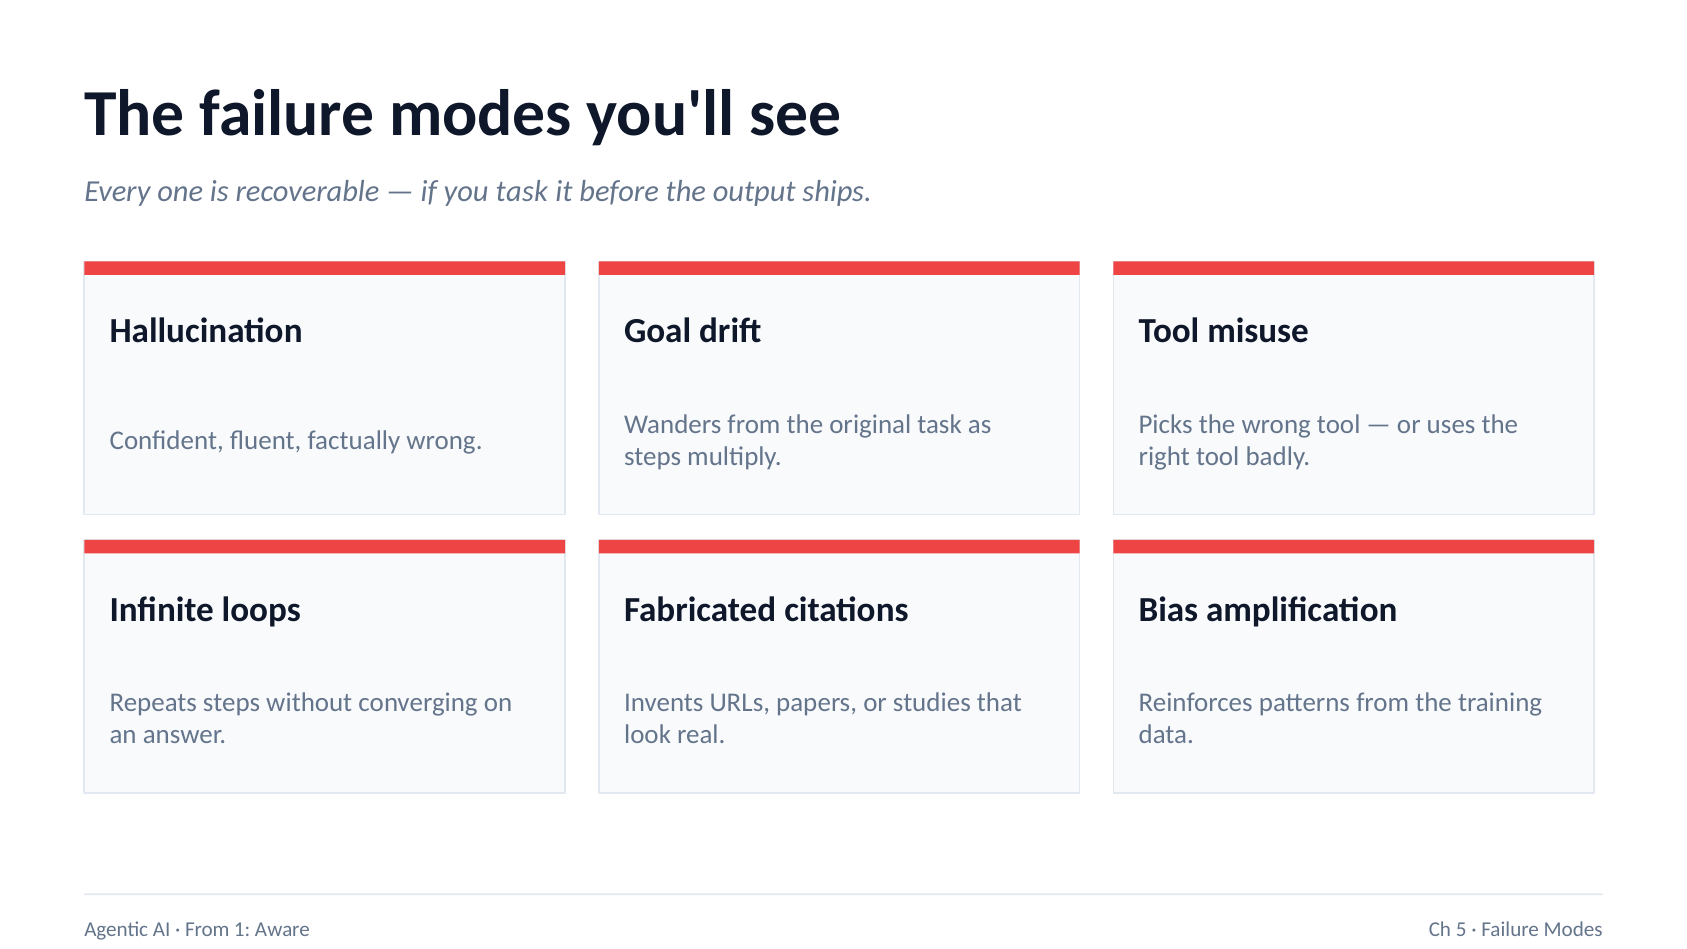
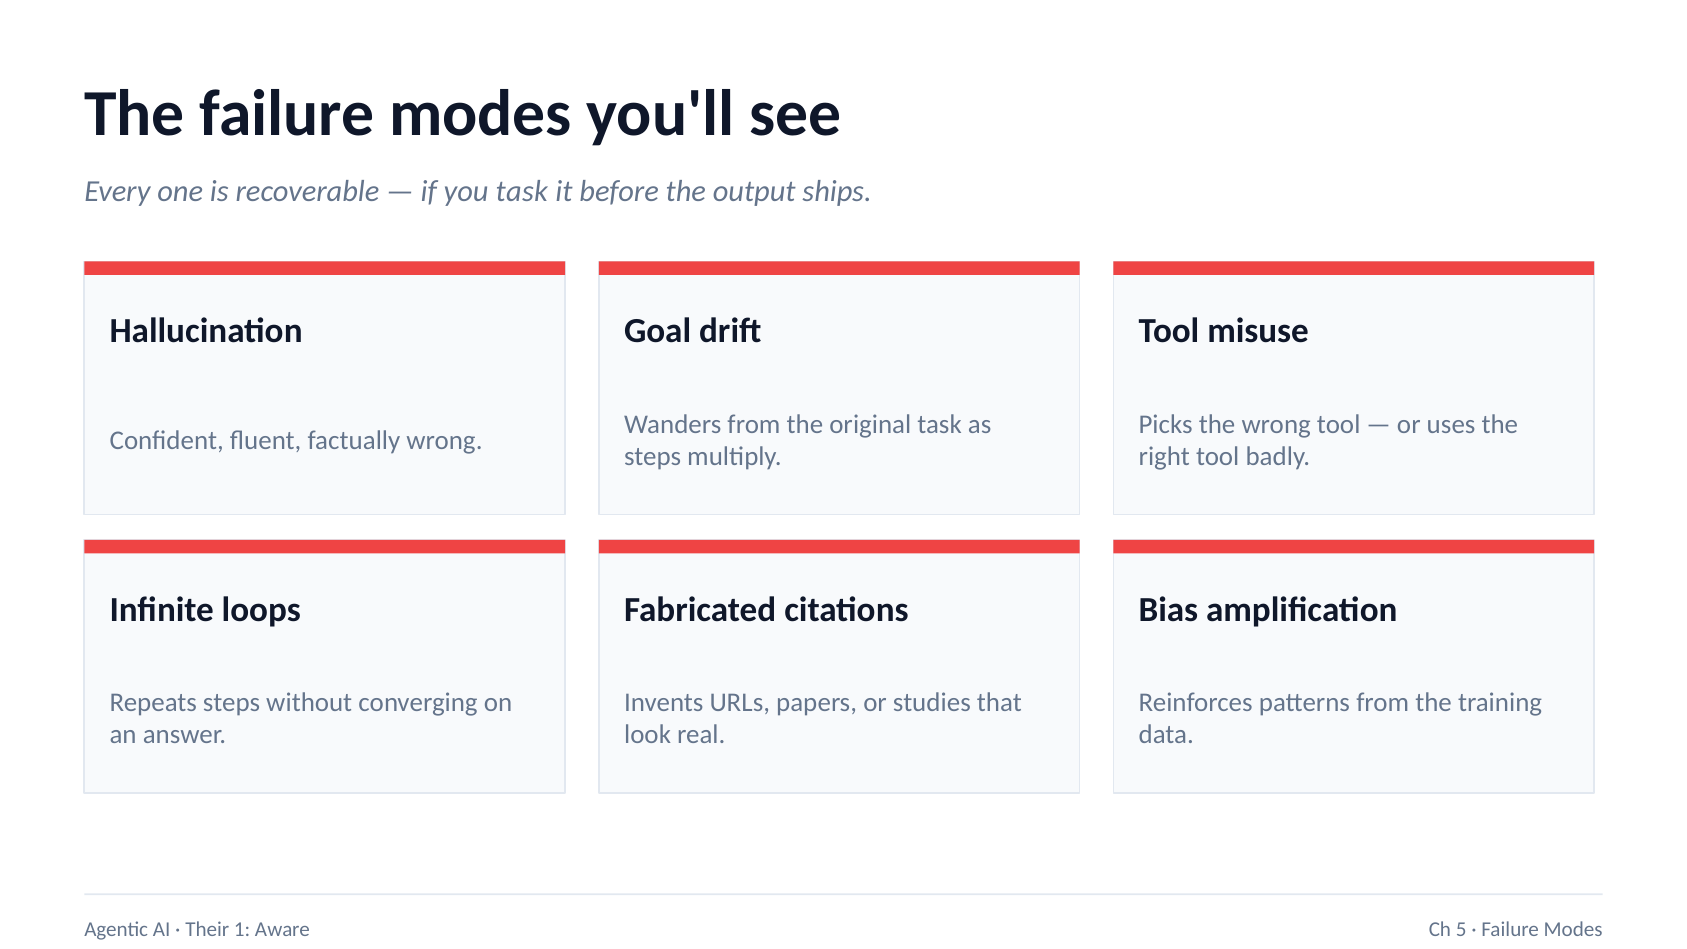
From: From -> Their (207, 929)
